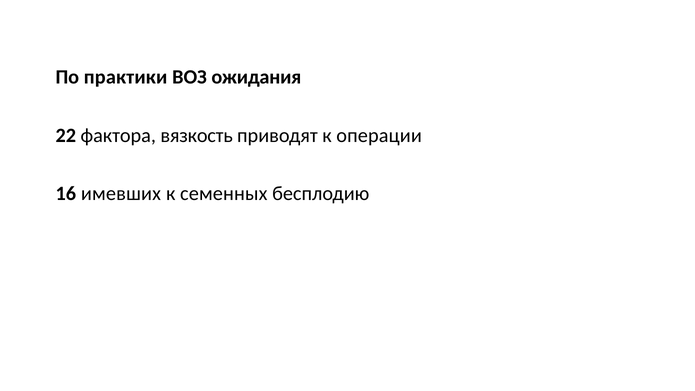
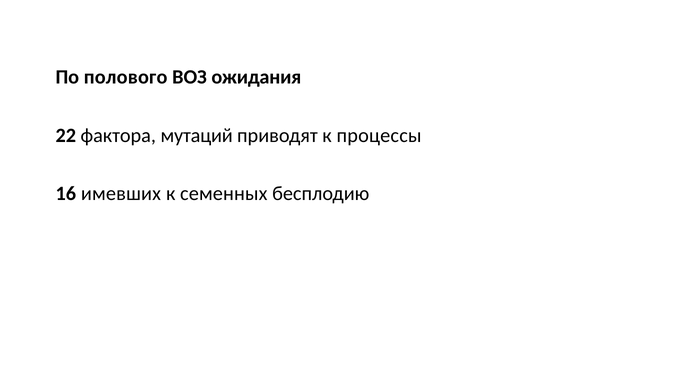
практики: практики -> полового (126, 77)
вязкость: вязкость -> мутаций (197, 135)
операции: операции -> процессы (379, 135)
